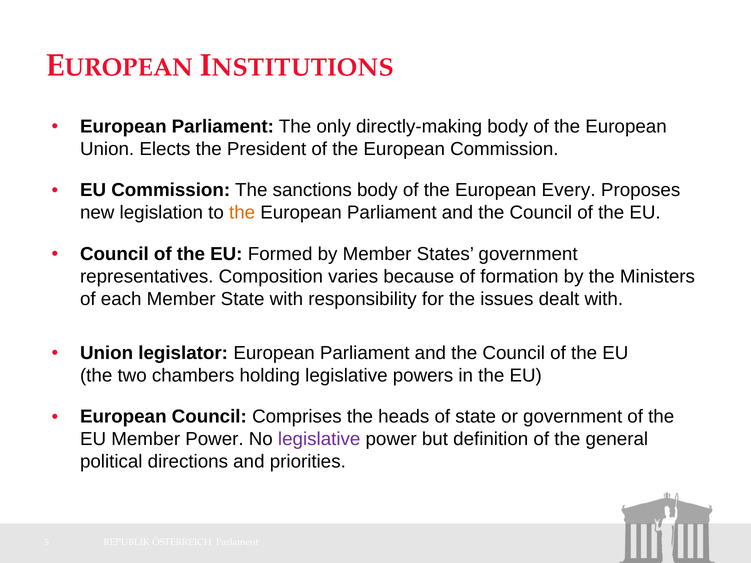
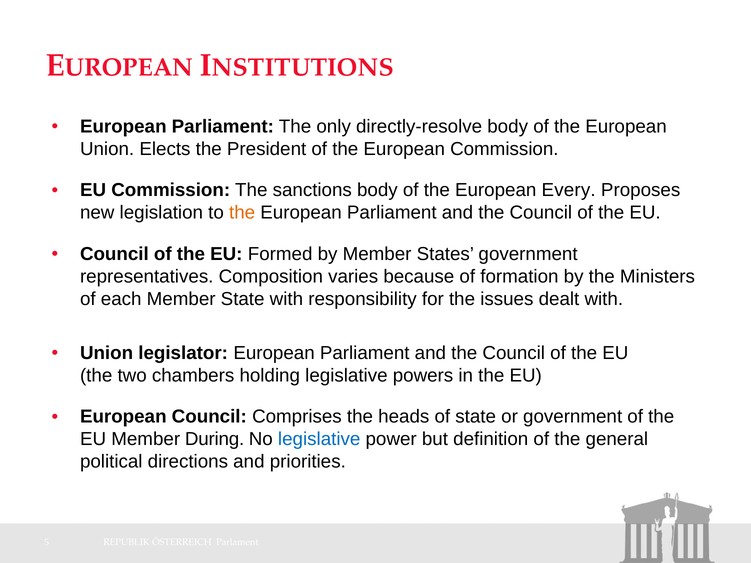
directly-making: directly-making -> directly-resolve (419, 126)
Member Power: Power -> During (215, 439)
legislative colour: purple -> blue (319, 439)
